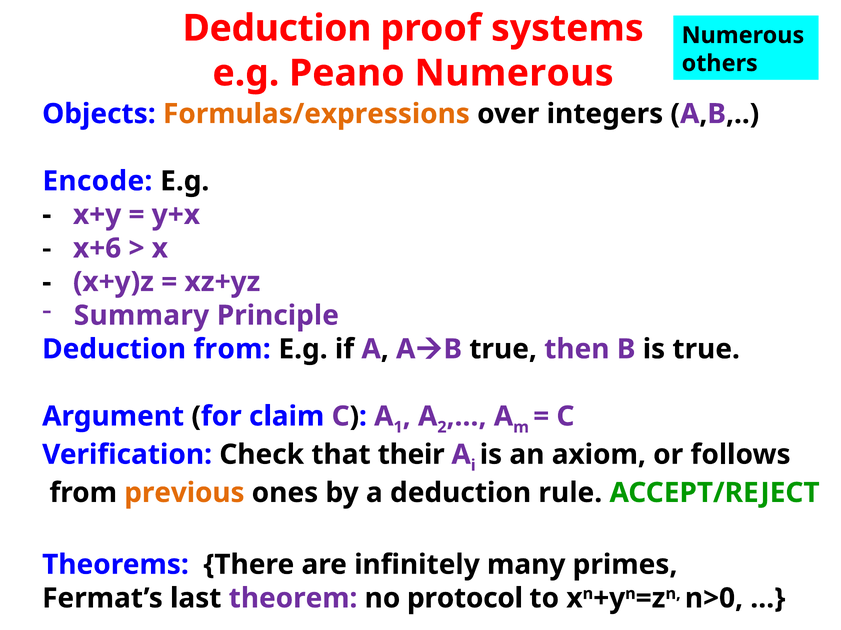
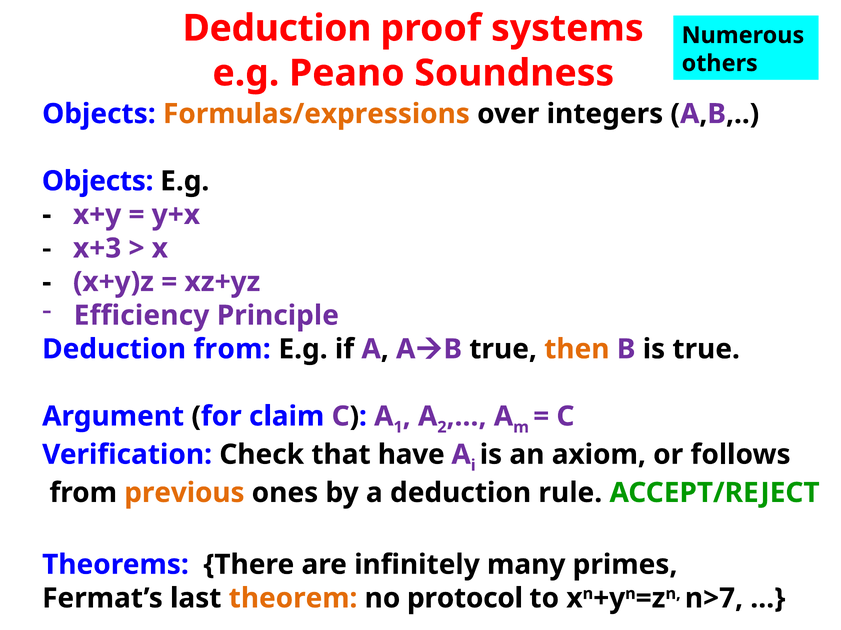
Peano Numerous: Numerous -> Soundness (514, 73)
Encode: Encode -> Objects (98, 181)
x+6: x+6 -> x+3 (97, 249)
Summary: Summary -> Efficiency (142, 316)
then colour: purple -> orange (577, 349)
their: their -> have (411, 455)
theorem colour: purple -> orange (293, 599)
n>0: n>0 -> n>7 (714, 599)
